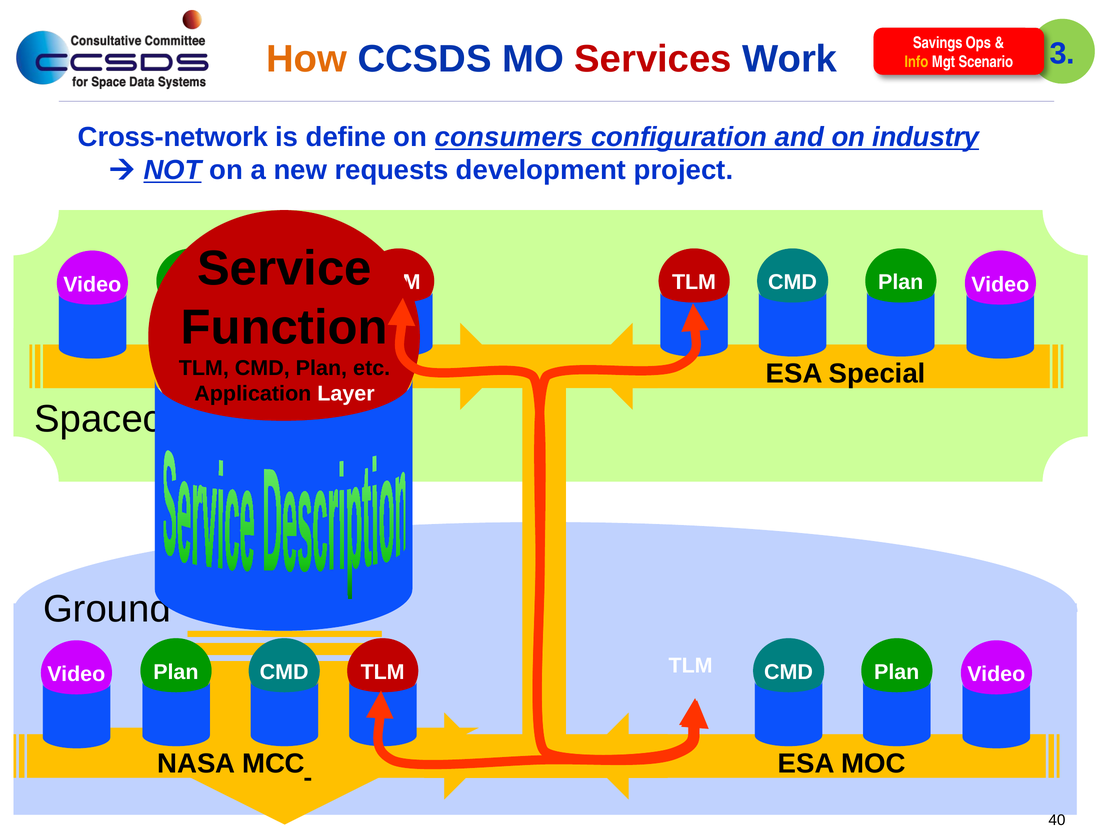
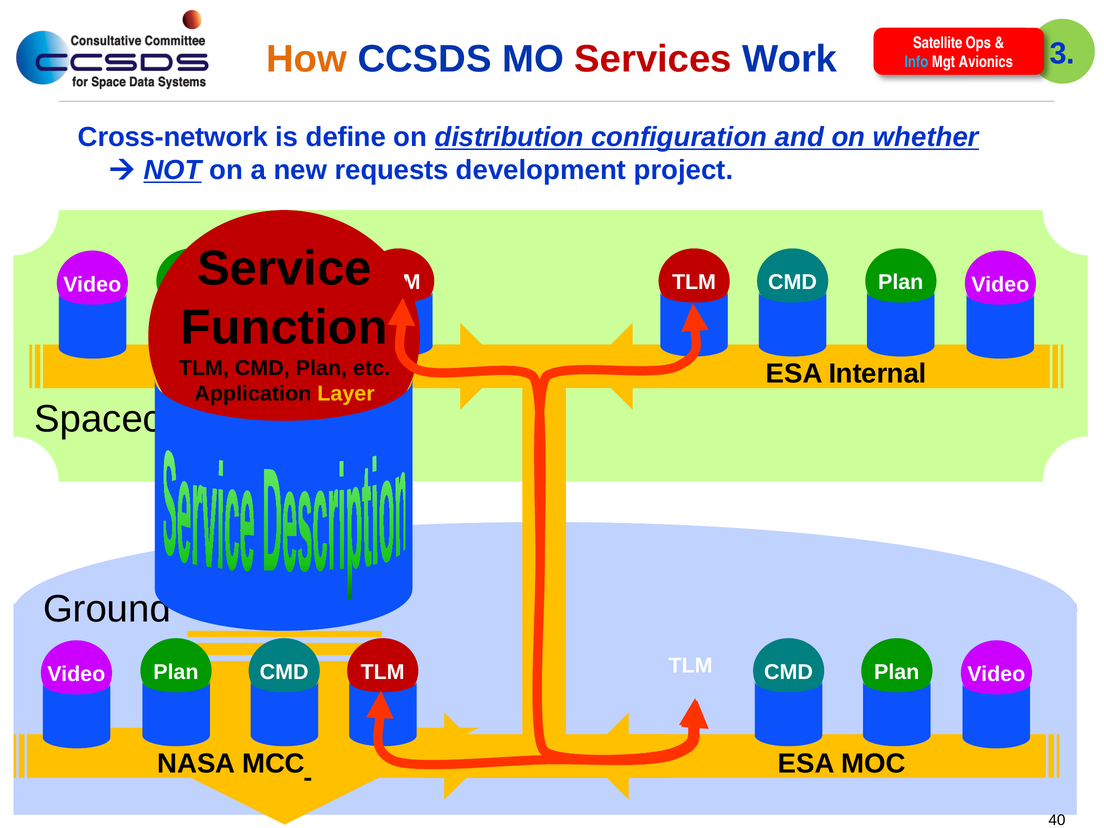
Savings: Savings -> Satellite (938, 43)
Info colour: yellow -> light blue (916, 62)
Scenario: Scenario -> Avionics (986, 62)
consumers: consumers -> distribution (509, 137)
industry: industry -> whether (926, 137)
Special: Special -> Internal (877, 374)
Layer colour: white -> yellow (346, 394)
